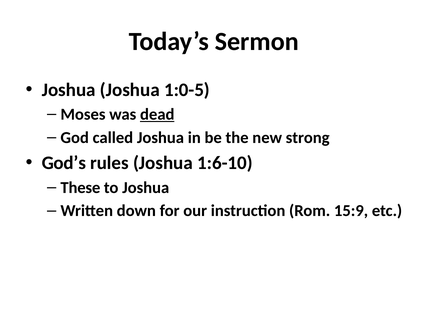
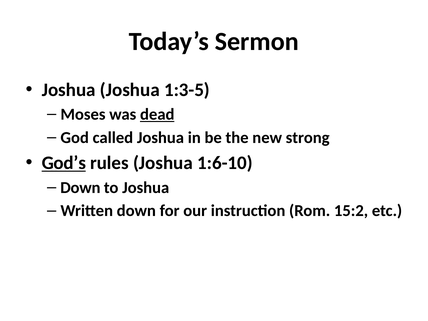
1:0-5: 1:0-5 -> 1:3-5 (187, 90)
God’s underline: none -> present (64, 163)
These: These -> Down (80, 188)
15:9: 15:9 -> 15:2 (351, 211)
